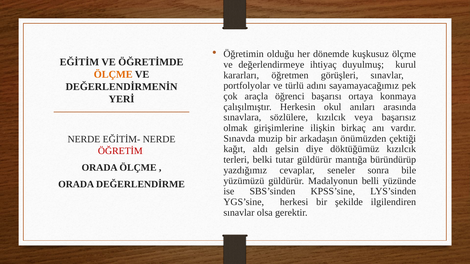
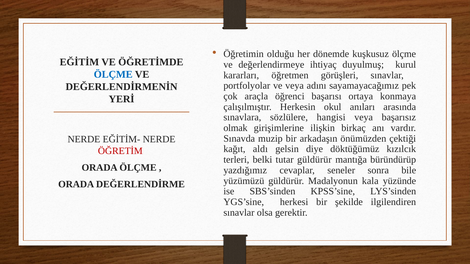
ÖLÇME colour: orange -> blue (113, 75)
ve türlü: türlü -> veya (295, 86)
sözlülere kızılcık: kızılcık -> hangisi (331, 118)
belli: belli -> kala (370, 181)
